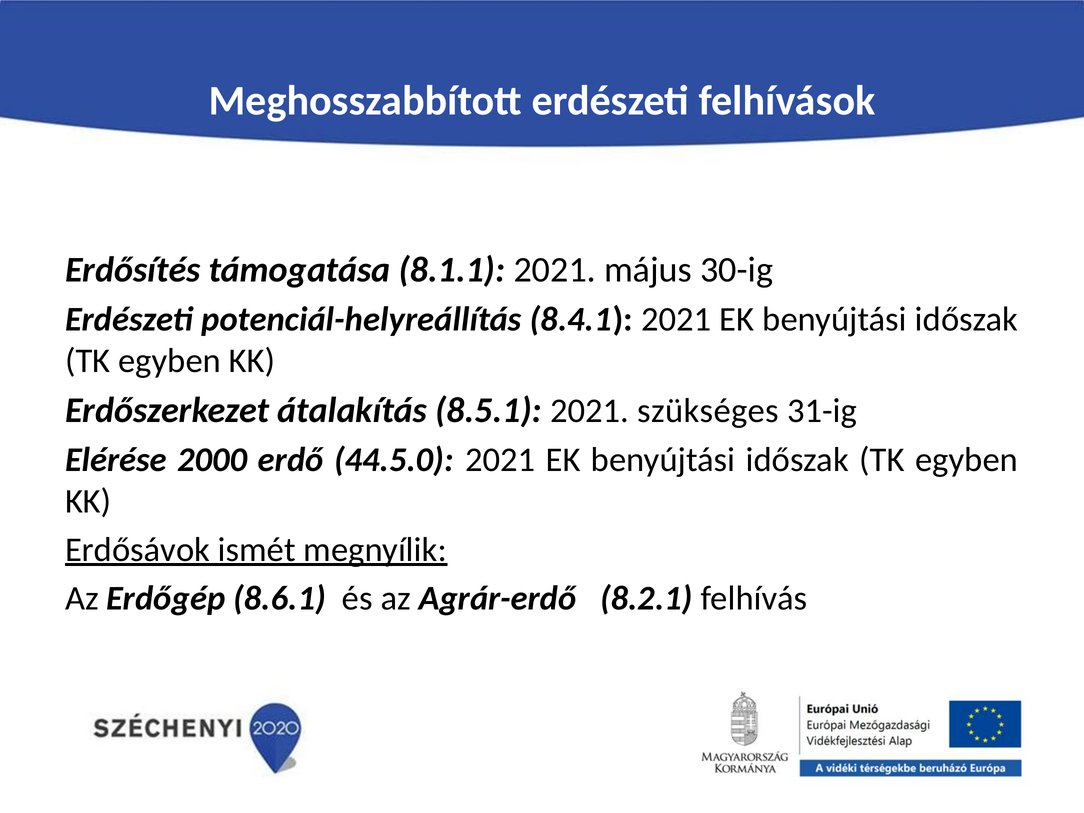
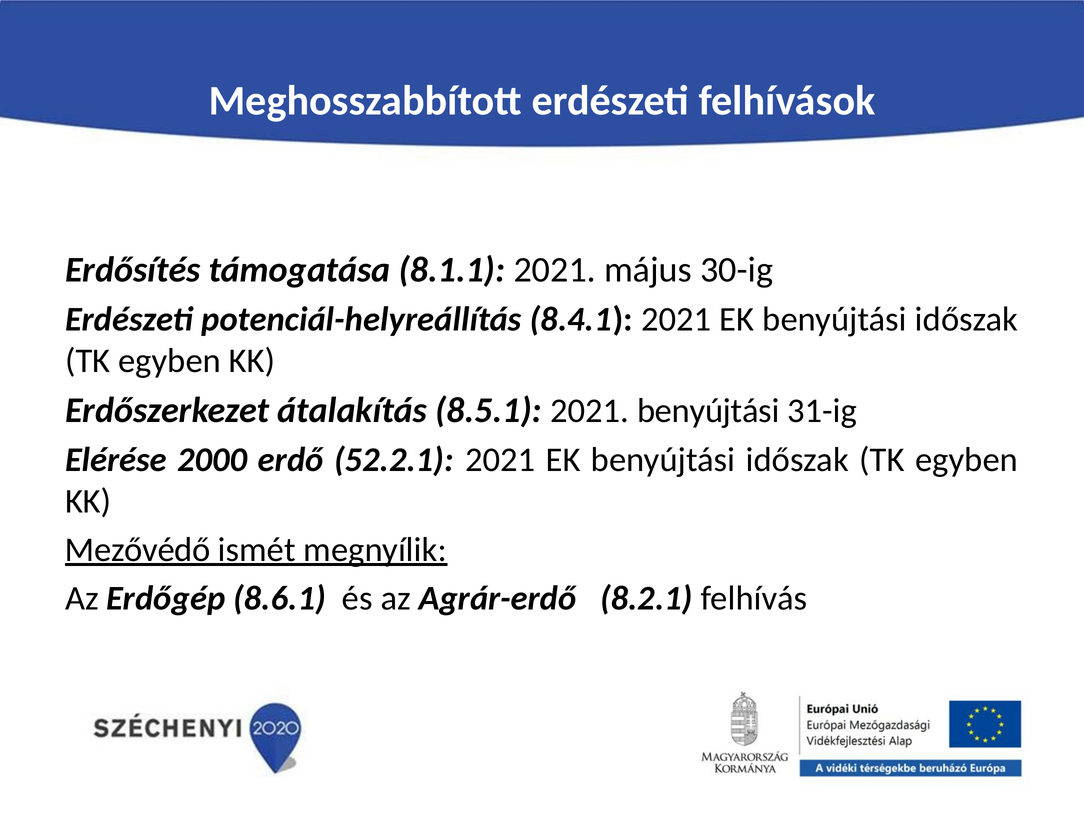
2021 szükséges: szükséges -> benyújtási (708, 411)
44.5.0: 44.5.0 -> 52.2.1 (394, 460)
Erdősávok: Erdősávok -> Mezővédő (138, 550)
